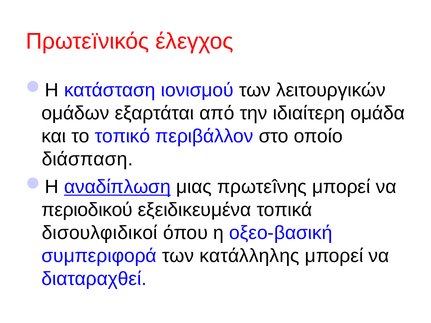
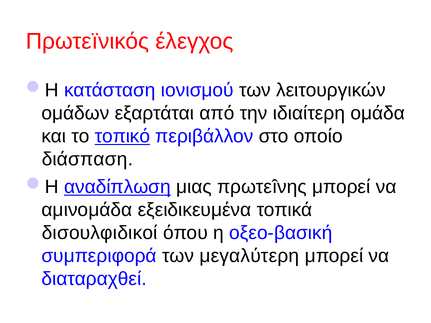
τοπικό underline: none -> present (122, 136)
περιοδικού: περιοδικού -> αμινομάδα (87, 210)
κατάλληλης: κατάλληλης -> μεγαλύτερη (249, 256)
